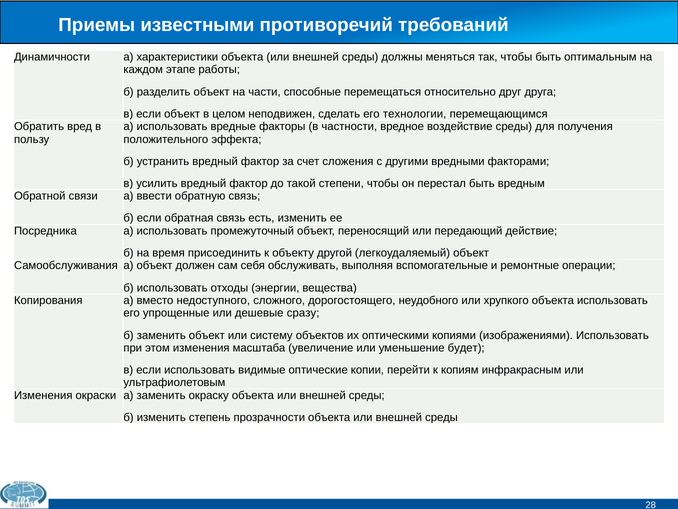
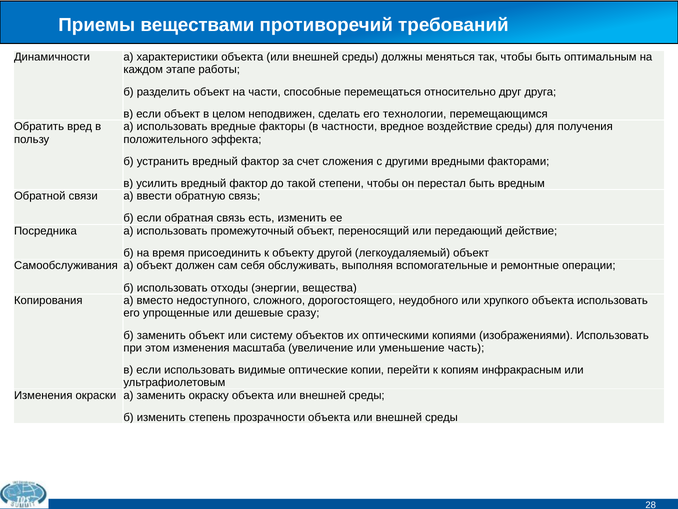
известными: известными -> веществами (197, 25)
будет: будет -> часть (466, 348)
